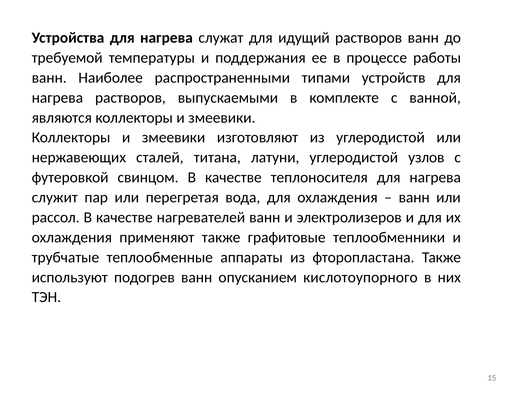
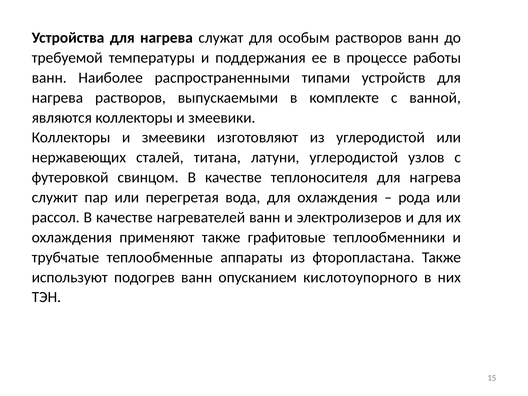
идущий: идущий -> особым (304, 38)
ванн: ванн -> рода (414, 197)
